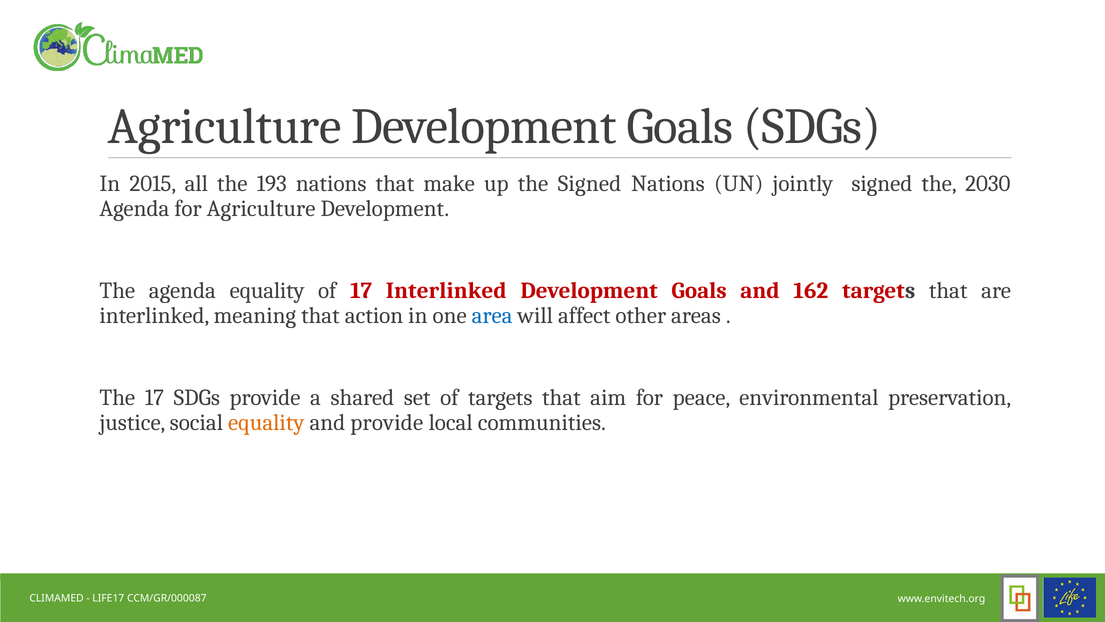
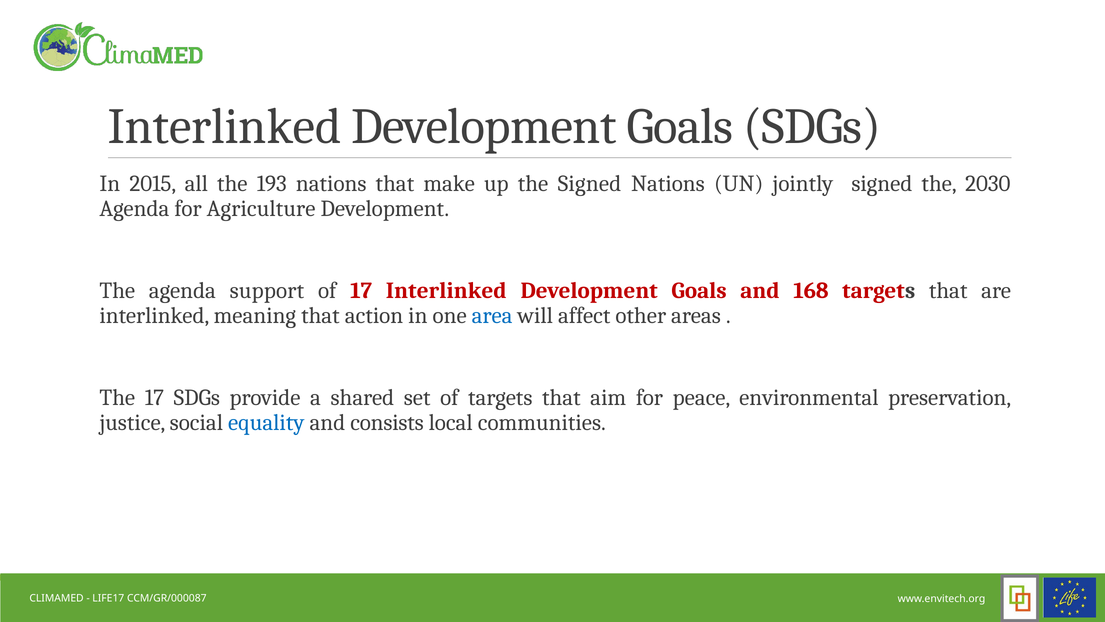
Agriculture: Agriculture -> Interlinked (225, 126)
agenda equality: equality -> support (267, 291)
162: 162 -> 168 (811, 291)
equality colour: orange -> blue (266, 422)
and provide: provide -> consists (387, 422)
